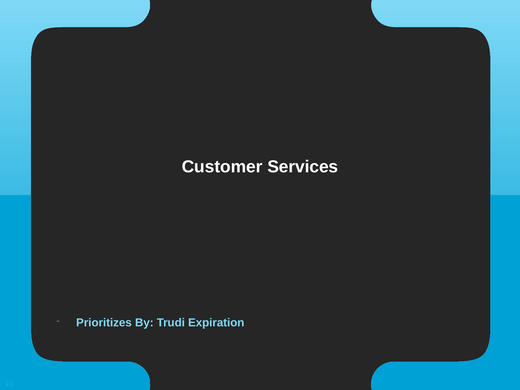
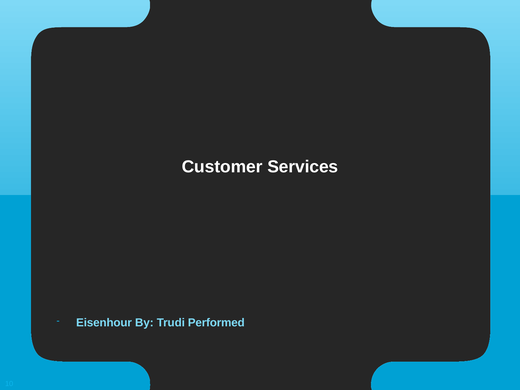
Prioritizes: Prioritizes -> Eisenhour (104, 323)
Expiration: Expiration -> Performed (216, 323)
